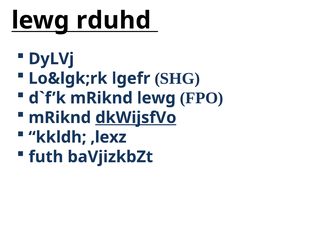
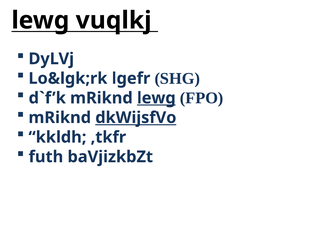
rduhd: rduhd -> vuqlkj (114, 20)
lewg underline: none -> present (156, 98)
,lexz: ,lexz -> ,tkfr (108, 137)
